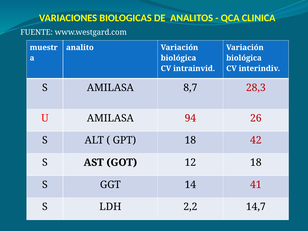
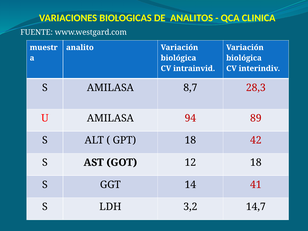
26: 26 -> 89 (256, 118)
2,2: 2,2 -> 3,2 (190, 207)
